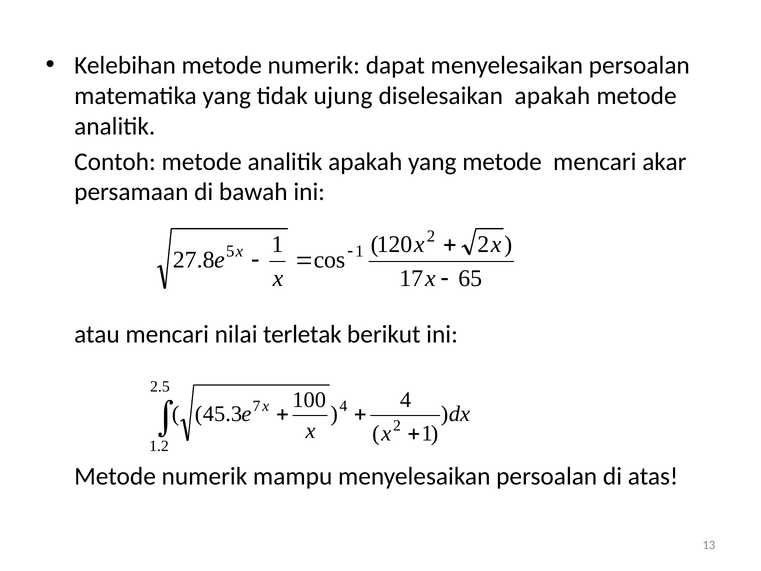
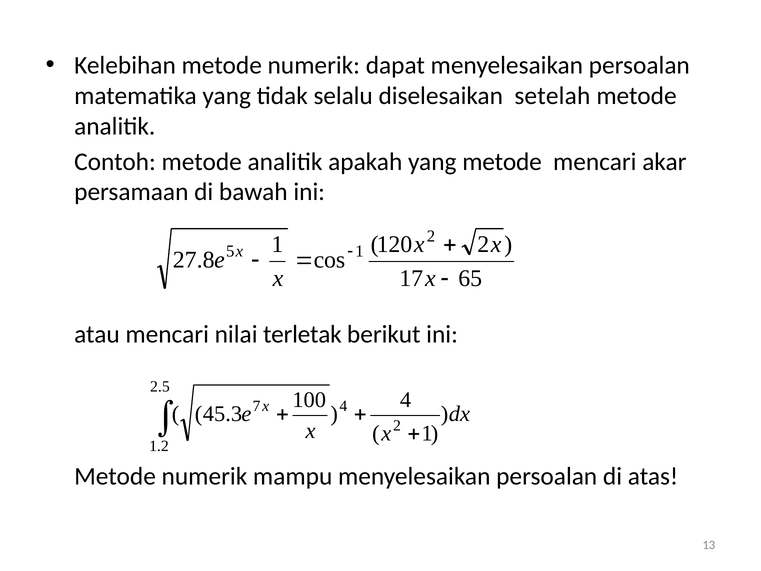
ujung: ujung -> selalu (343, 96)
diselesaikan apakah: apakah -> setelah (552, 96)
